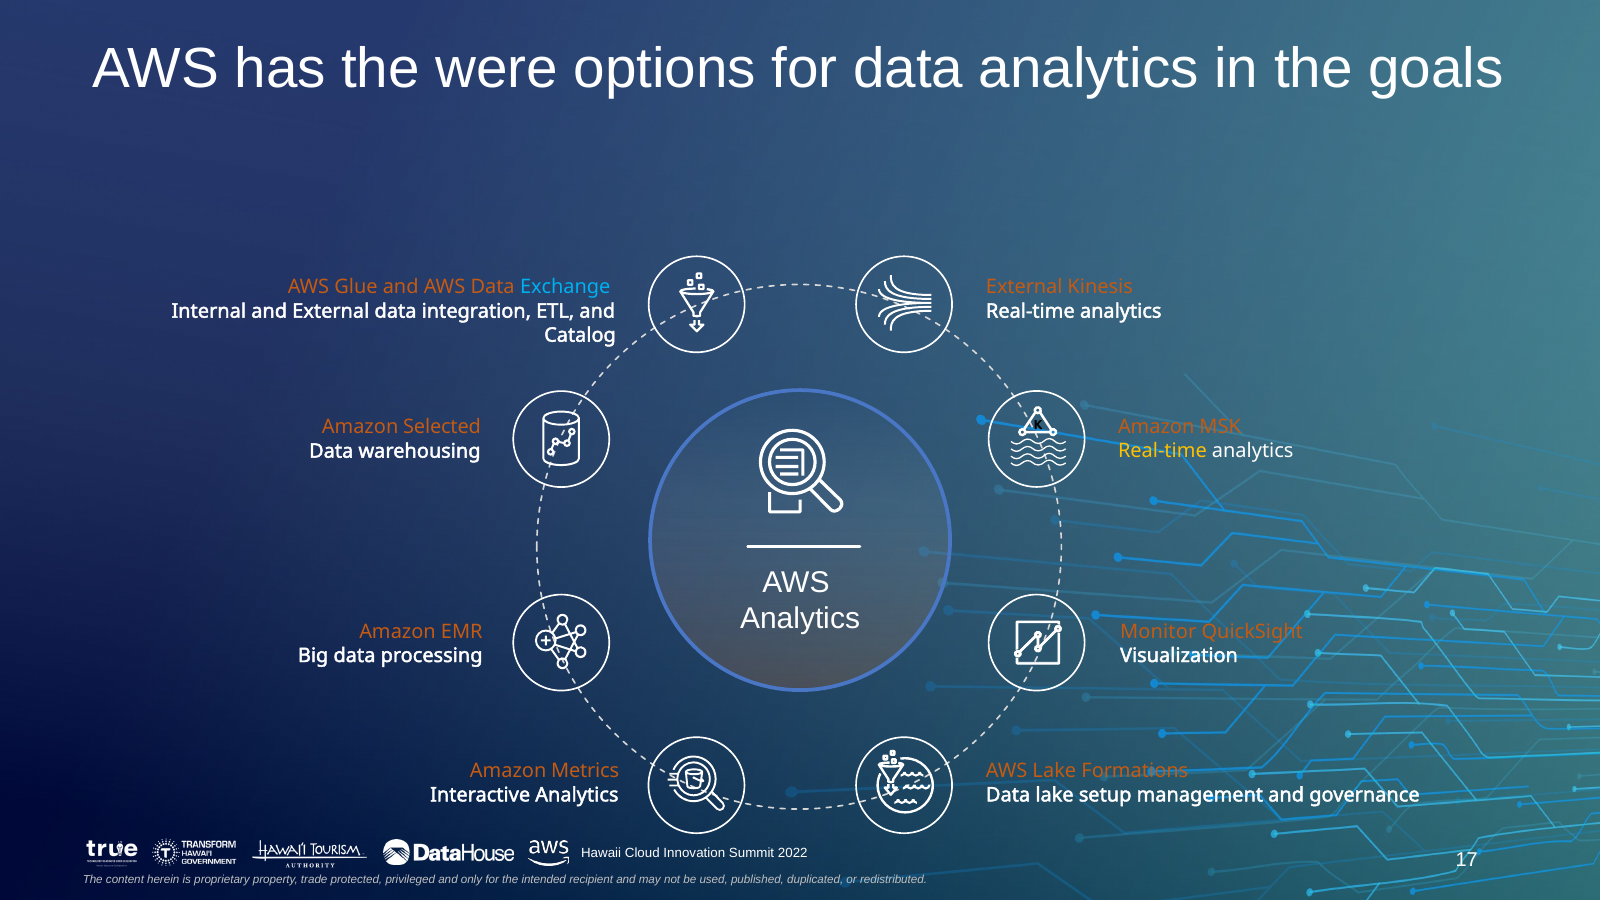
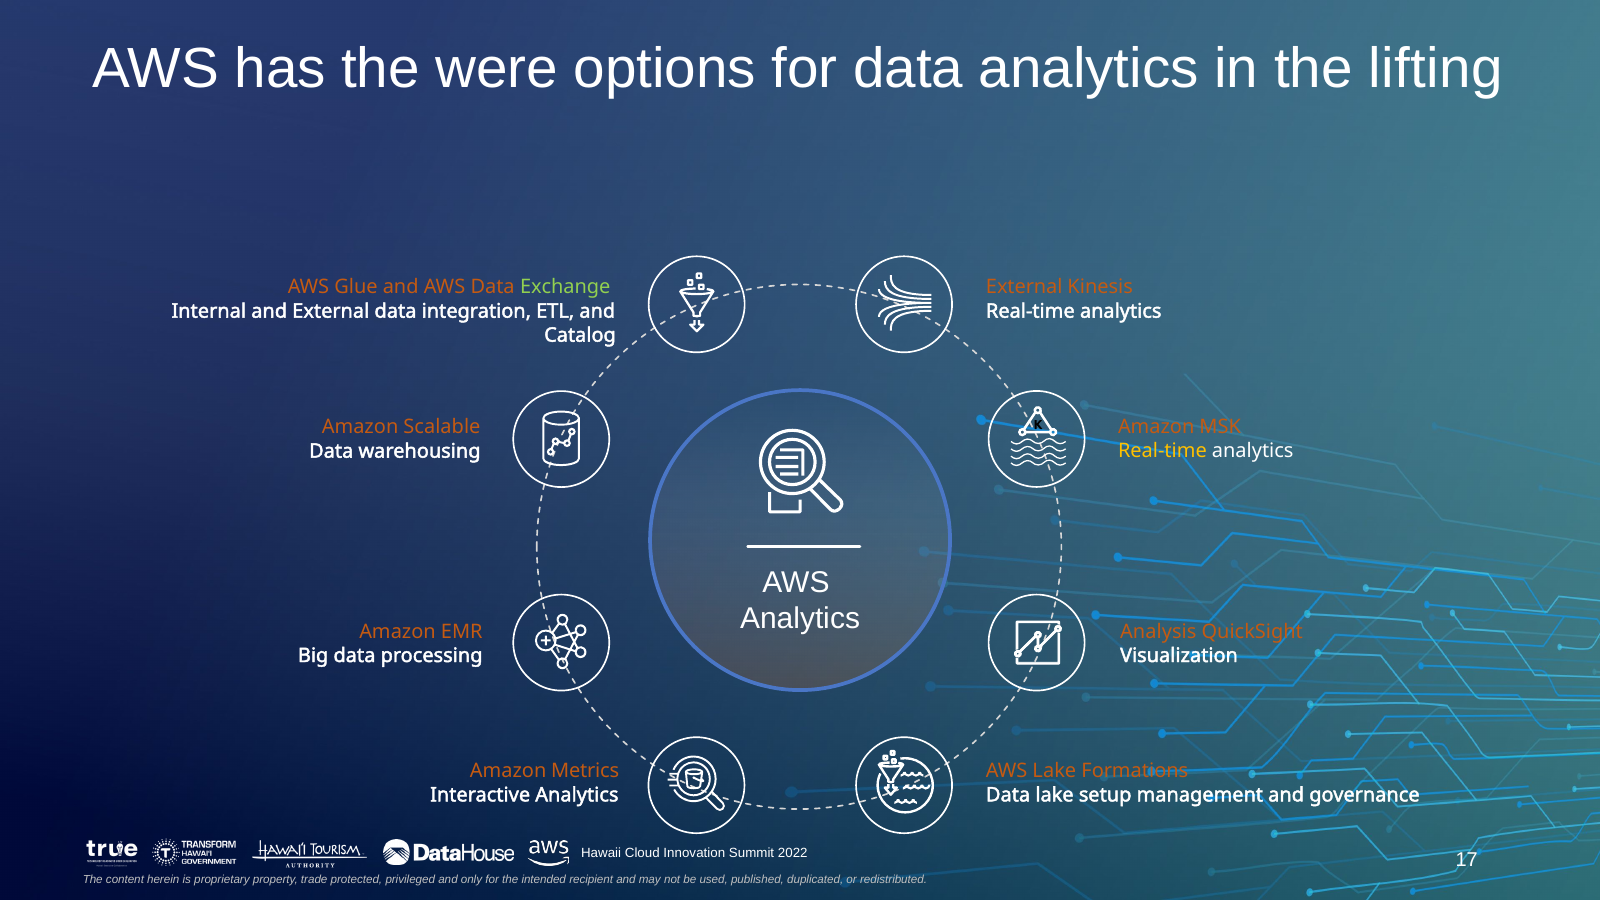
goals: goals -> lifting (1436, 69)
Exchange colour: light blue -> light green (565, 287)
Selected: Selected -> Scalable (442, 427)
Monitor: Monitor -> Analysis (1158, 631)
